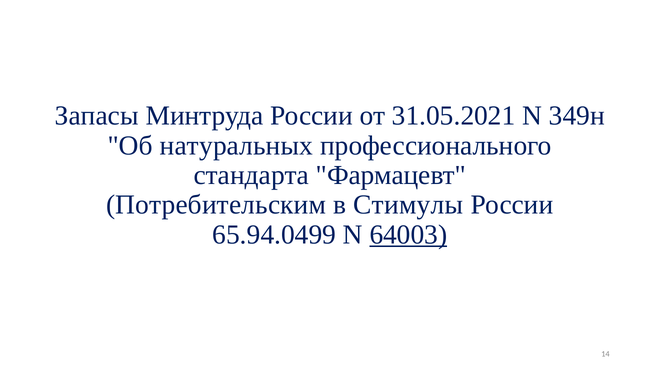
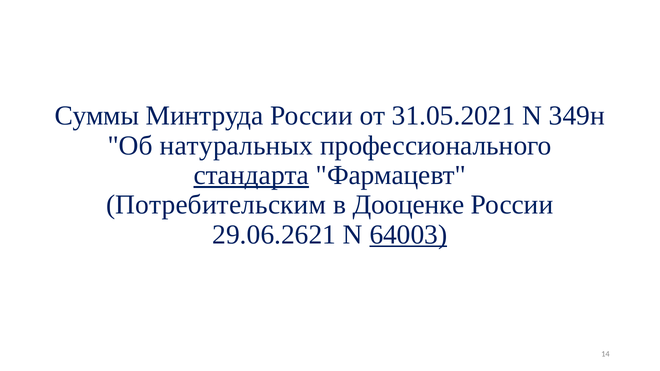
Запасы: Запасы -> Суммы (97, 116)
стандарта underline: none -> present (251, 175)
Стимулы: Стимулы -> Дооценке (409, 205)
65.94.0499: 65.94.0499 -> 29.06.2621 (274, 235)
